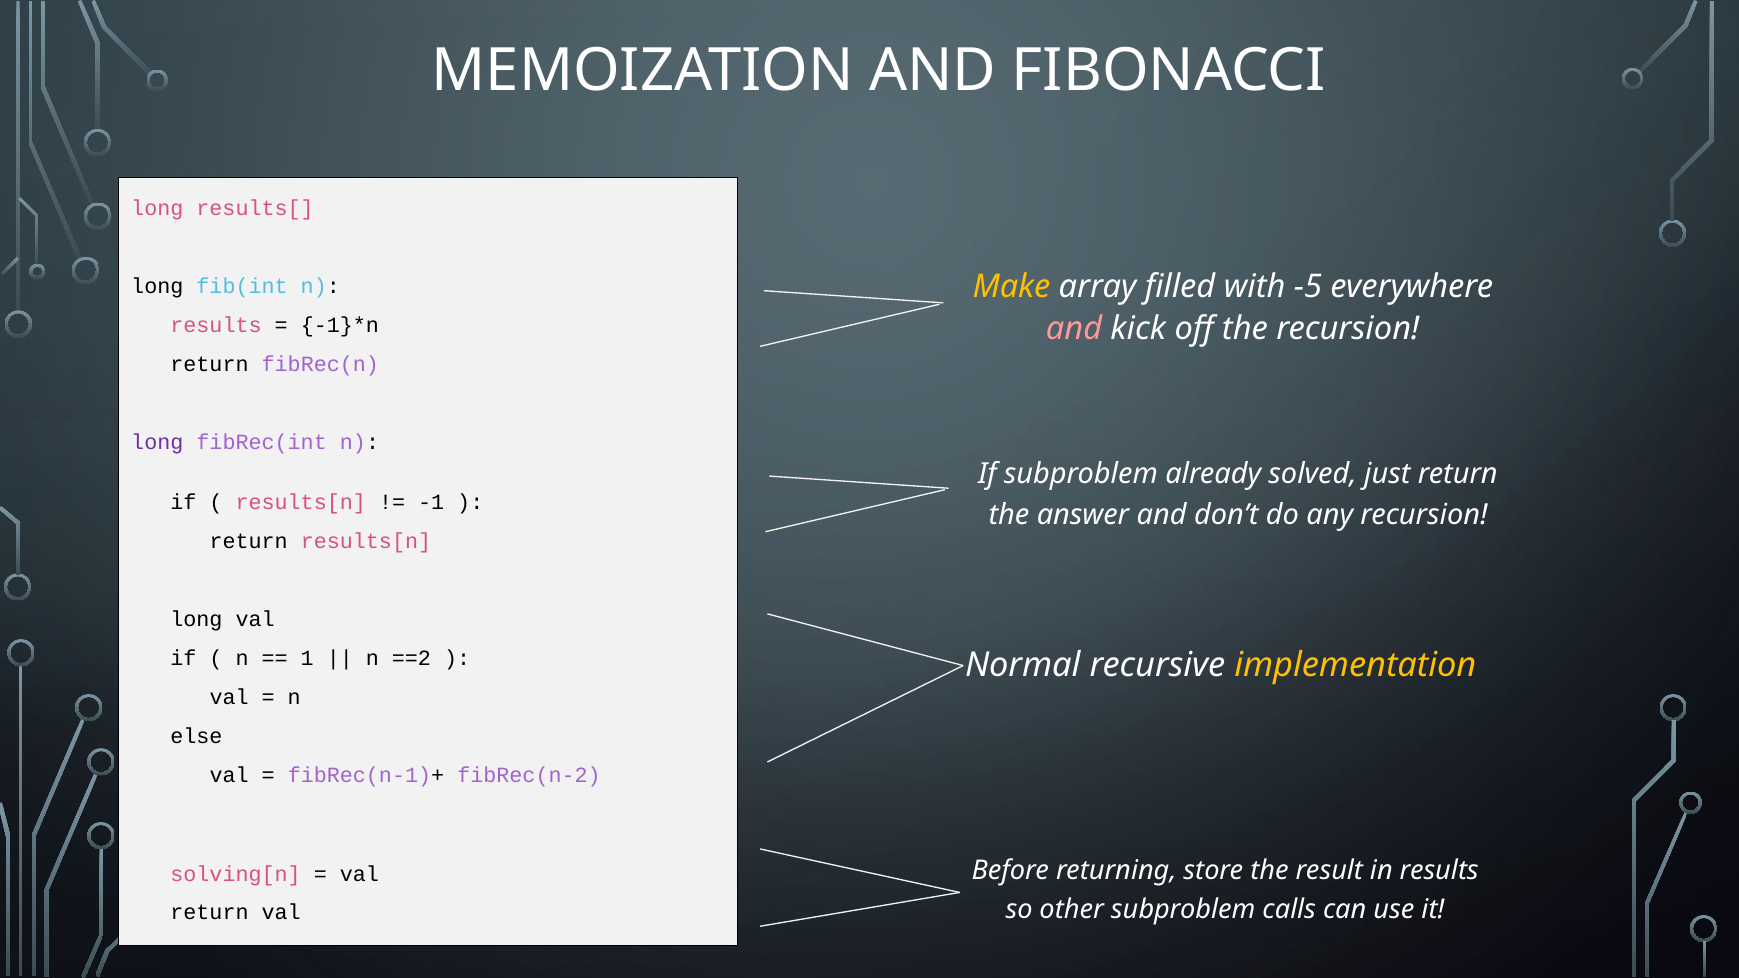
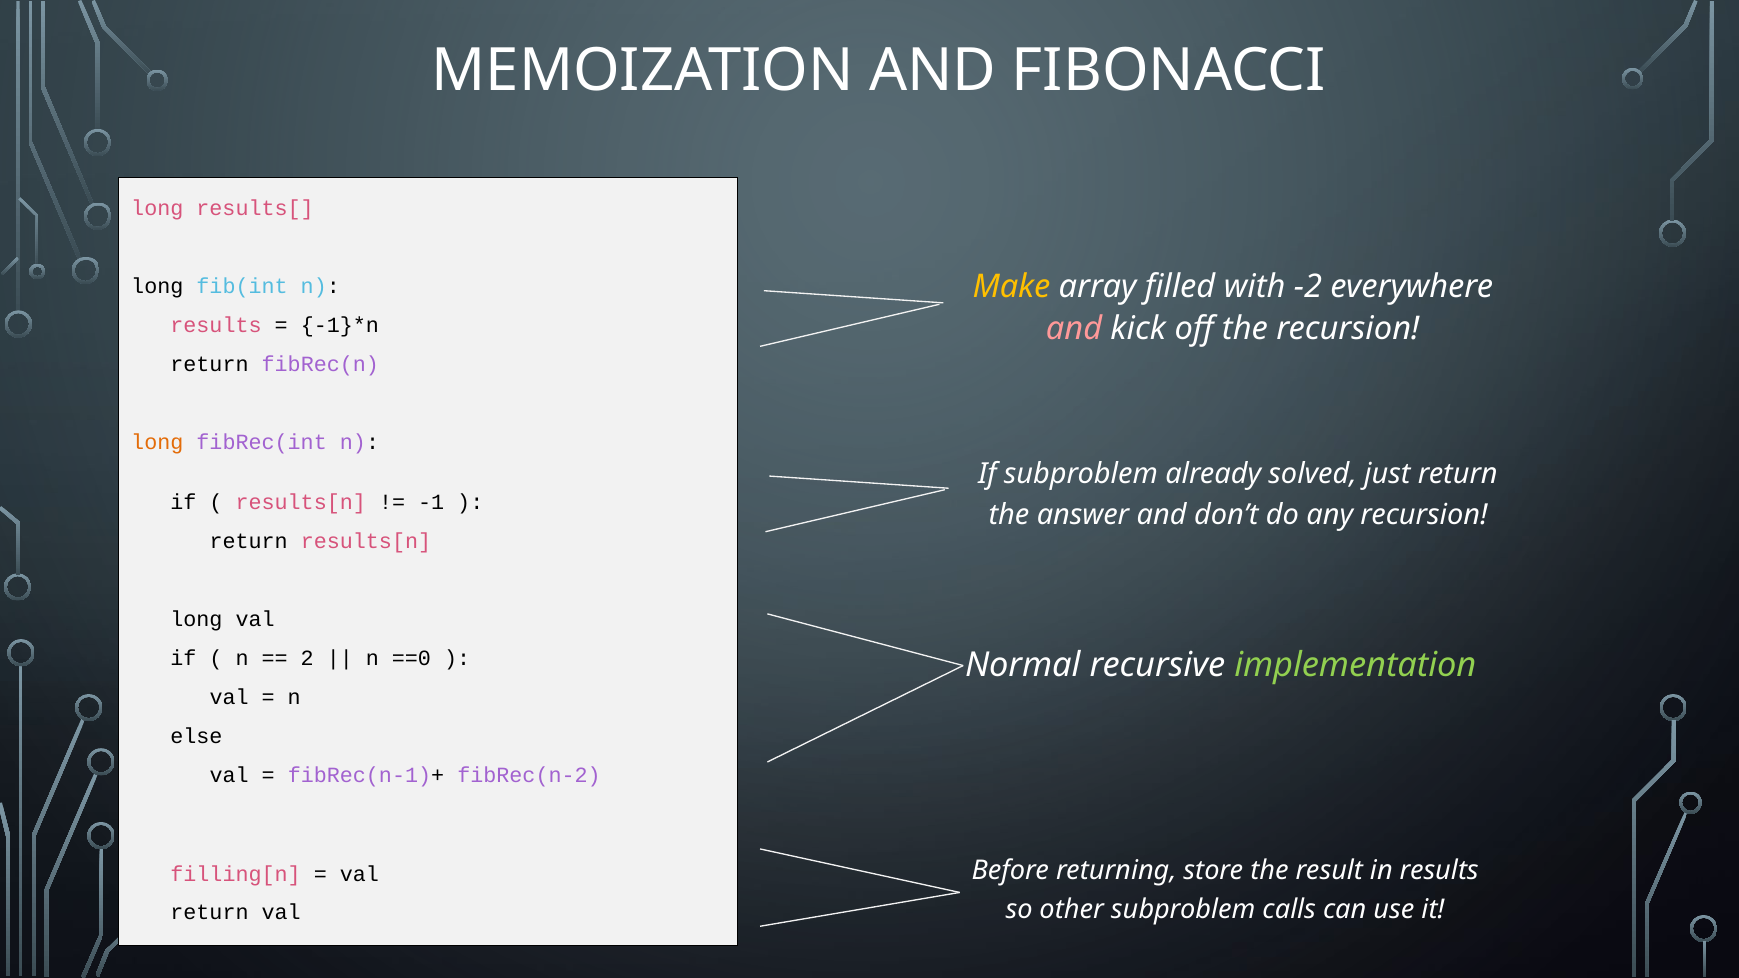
-5: -5 -> -2 (1308, 287)
long colour: purple -> orange (157, 443)
1: 1 -> 2 (307, 658)
==2: ==2 -> ==0 (411, 658)
implementation colour: yellow -> light green (1355, 665)
solving[n: solving[n -> filling[n (236, 874)
